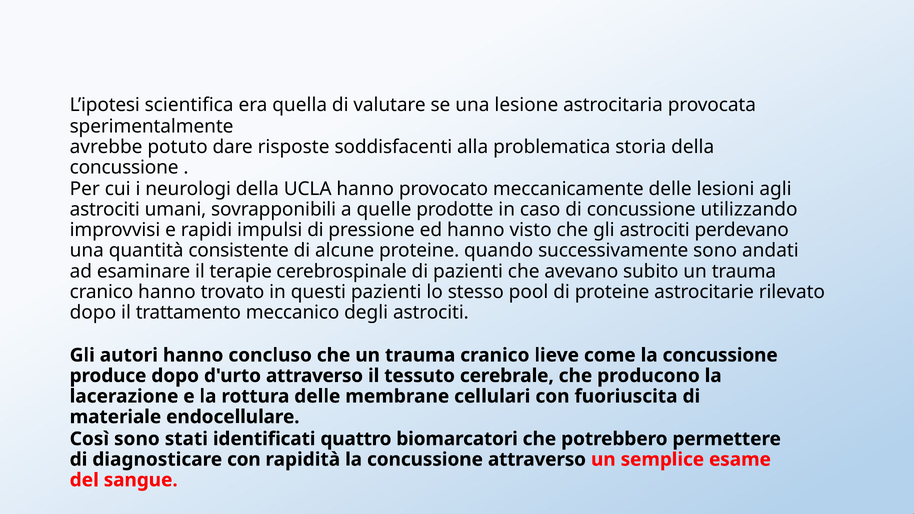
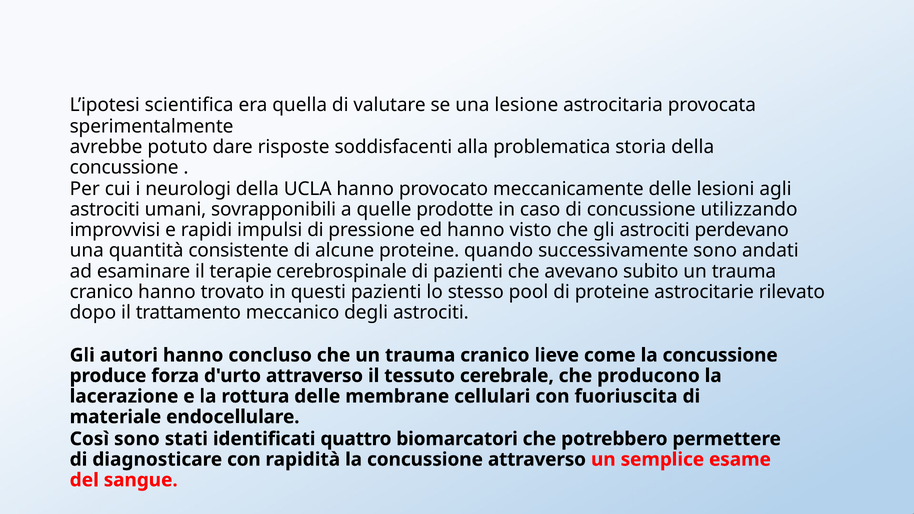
produce dopo: dopo -> forza (175, 376)
